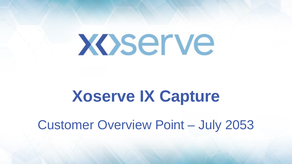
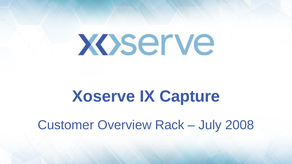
Point: Point -> Rack (170, 125)
2053: 2053 -> 2008 (240, 125)
